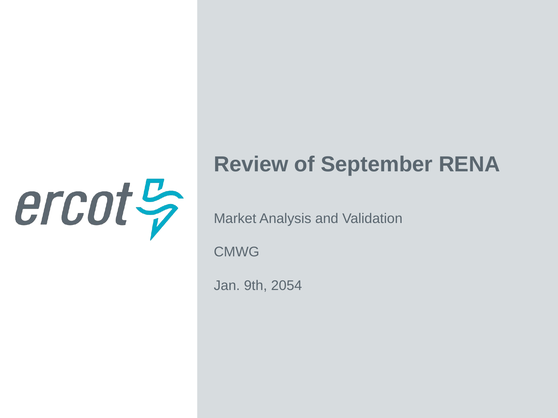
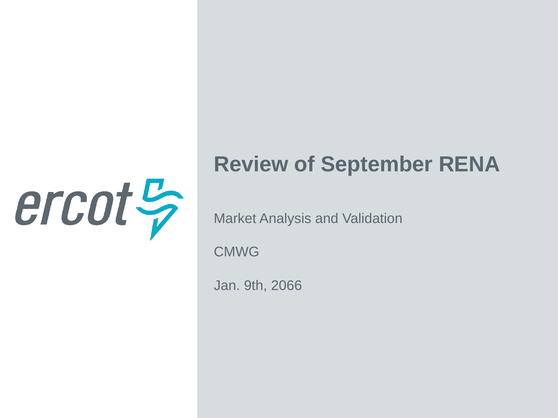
2054: 2054 -> 2066 (287, 286)
